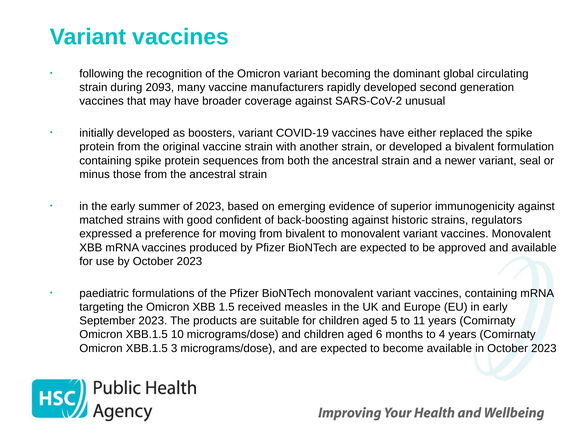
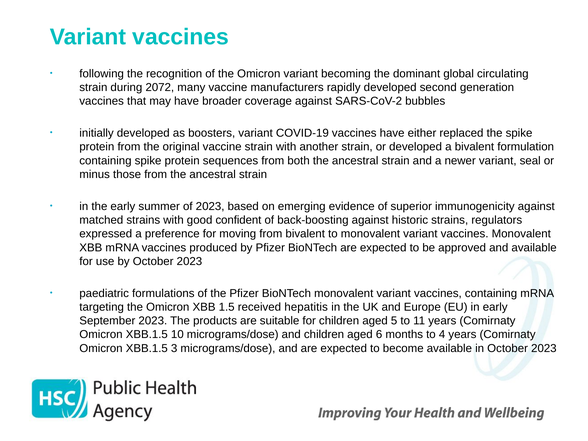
2093: 2093 -> 2072 (160, 87)
unusual: unusual -> bubbles (425, 101)
measles: measles -> hepatitis (306, 307)
